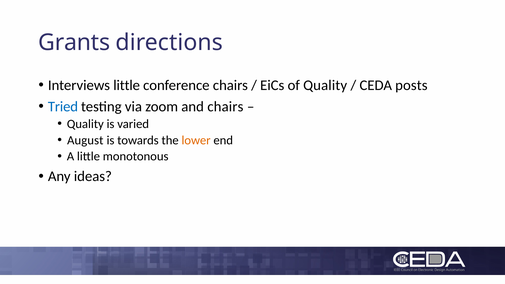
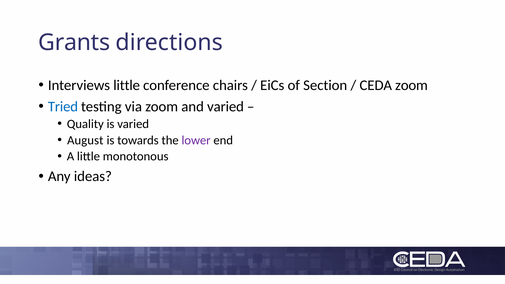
of Quality: Quality -> Section (325, 85)
CEDA posts: posts -> zoom (411, 85)
and chairs: chairs -> varied (226, 107)
lower colour: orange -> purple (196, 140)
